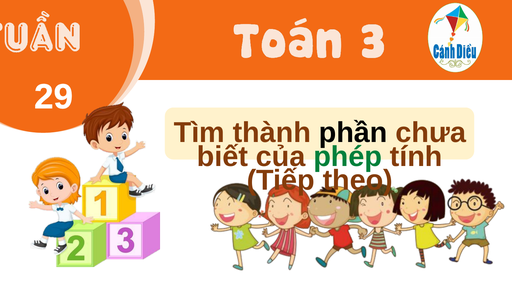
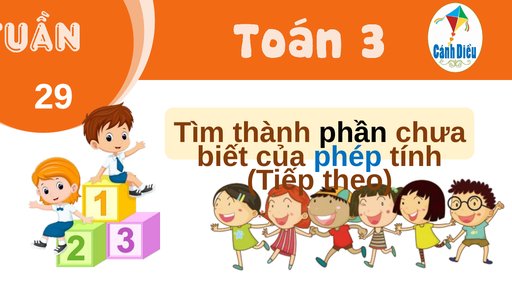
phép colour: green -> blue (348, 157)
